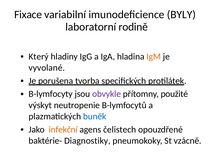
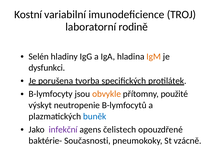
Fixace: Fixace -> Kostní (28, 14)
BYLY: BYLY -> TROJ (181, 14)
Který: Který -> Selén (39, 56)
vyvolané: vyvolané -> dysfunkci (47, 68)
obvykle colour: purple -> orange (107, 94)
infekční colour: orange -> purple (63, 129)
Diagnostiky: Diagnostiky -> Současnosti (87, 140)
